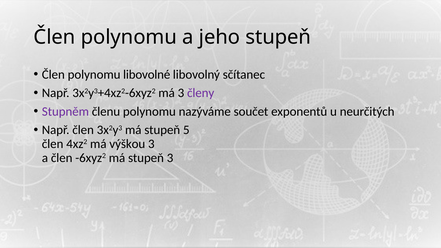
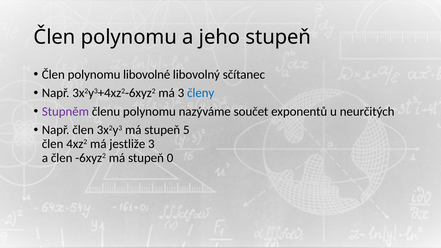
členy colour: purple -> blue (201, 93)
výškou: výškou -> jestliže (127, 144)
stupeň 3: 3 -> 0 (170, 158)
